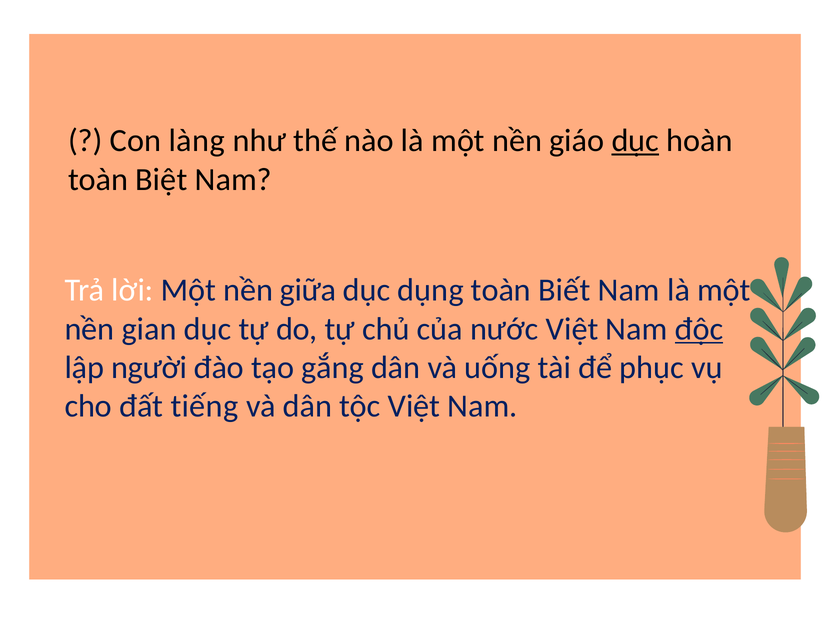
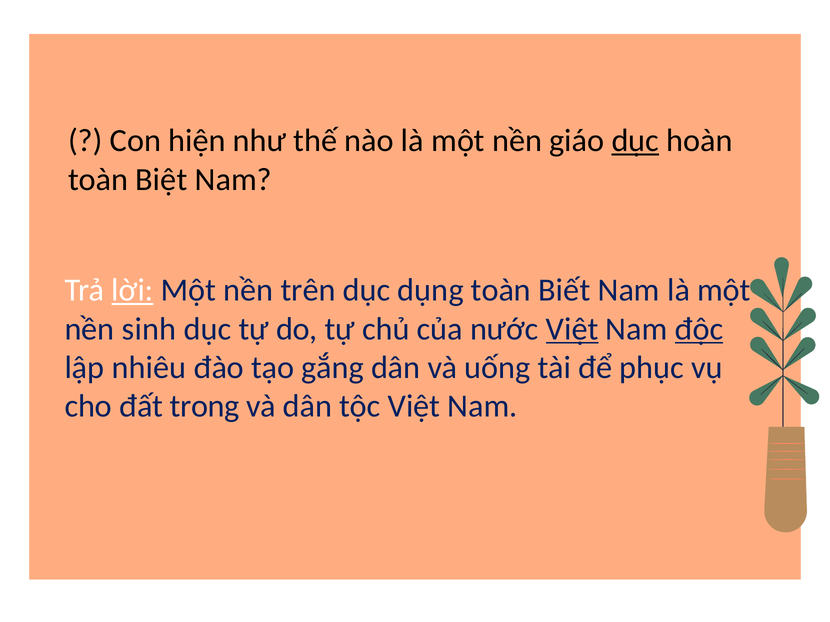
làng: làng -> hiện (197, 141)
lời underline: none -> present (132, 290)
giữa: giữa -> trên (308, 290)
gian: gian -> sinh (149, 329)
Việt underline: none -> present (572, 329)
người: người -> nhiêu (149, 368)
tiếng: tiếng -> trong (205, 407)
